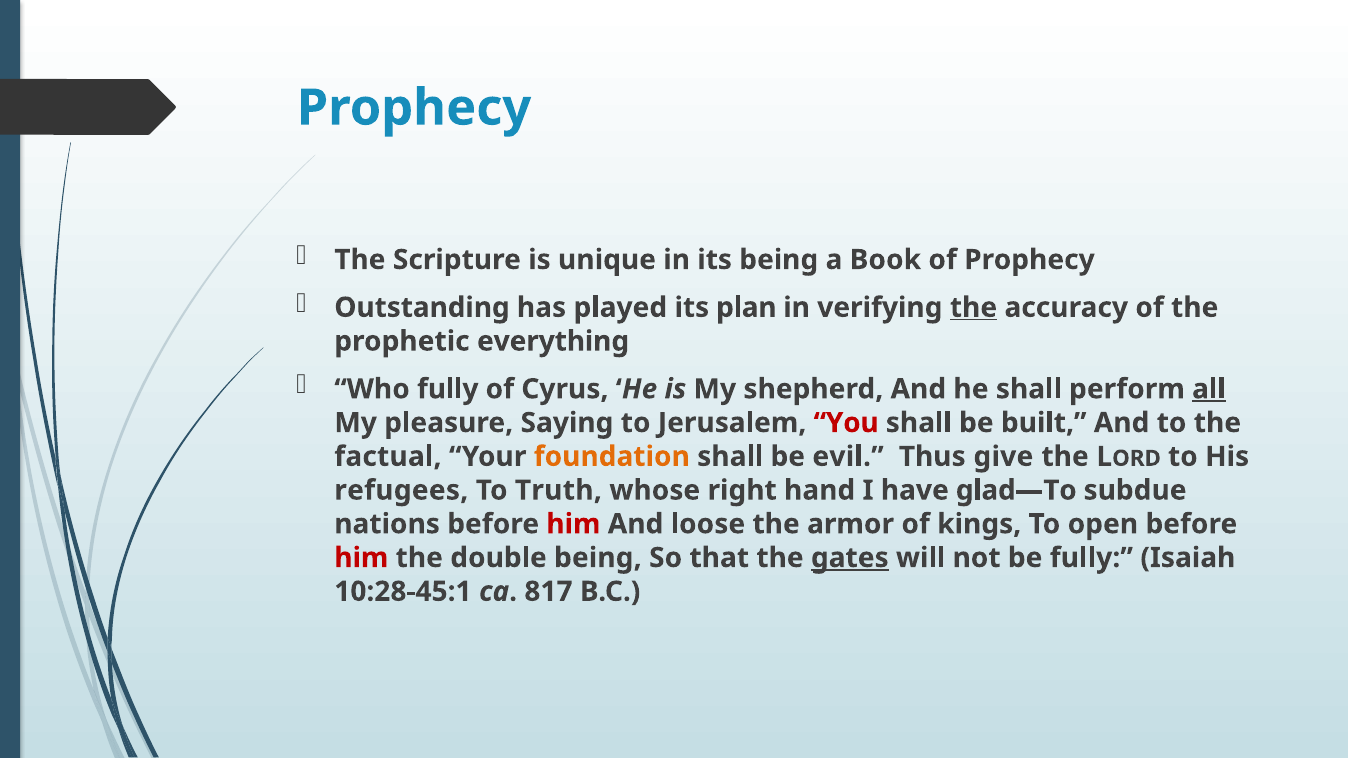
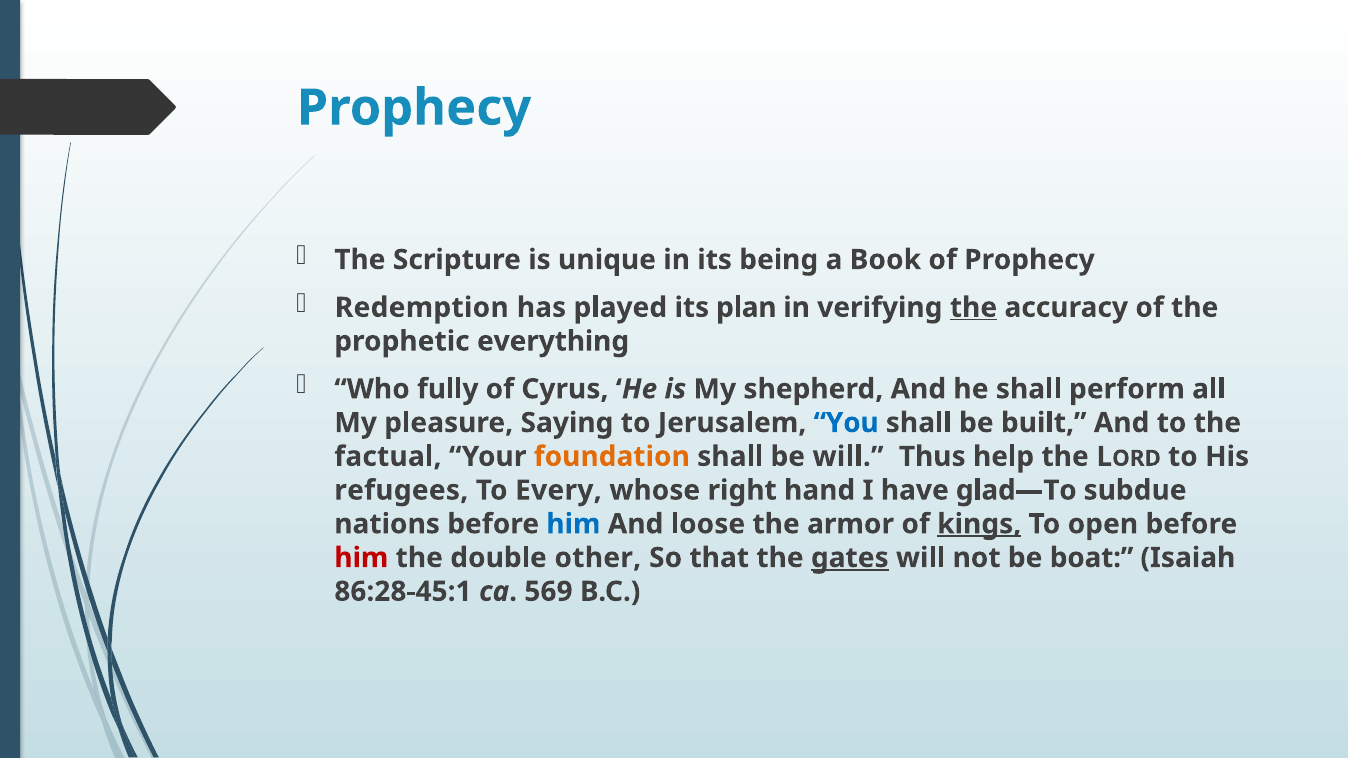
Outstanding: Outstanding -> Redemption (422, 308)
all underline: present -> none (1209, 389)
You colour: red -> blue (846, 423)
be evil: evil -> will (848, 457)
give: give -> help (1004, 457)
Truth: Truth -> Every (558, 490)
him colour: red -> blue (573, 524)
kings underline: none -> present (979, 524)
double being: being -> other (598, 558)
be fully: fully -> boat (1092, 558)
10:28-45:1: 10:28-45:1 -> 86:28-45:1 (403, 592)
817: 817 -> 569 (548, 592)
